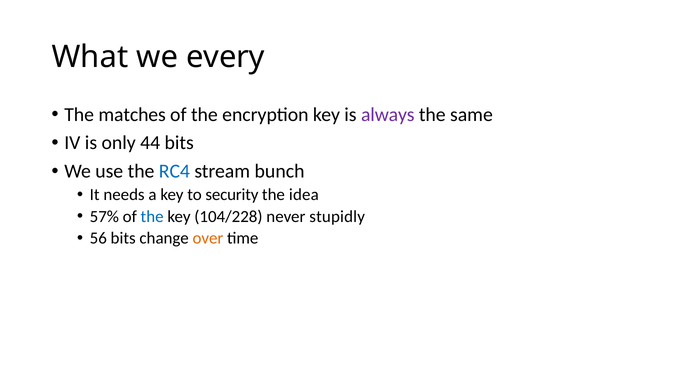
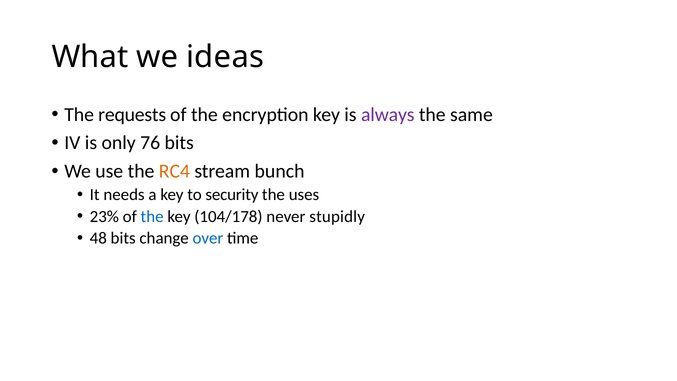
every: every -> ideas (225, 57)
matches: matches -> requests (132, 114)
44: 44 -> 76 (150, 143)
RC4 colour: blue -> orange (174, 171)
idea: idea -> uses (304, 195)
57%: 57% -> 23% (104, 216)
104/228: 104/228 -> 104/178 (228, 216)
56: 56 -> 48 (98, 238)
over colour: orange -> blue (208, 238)
